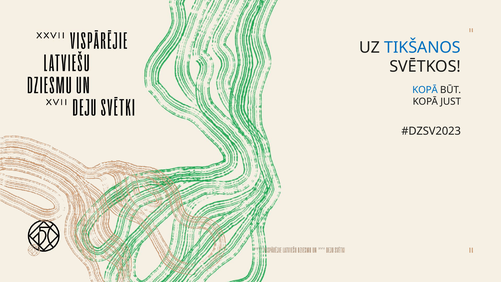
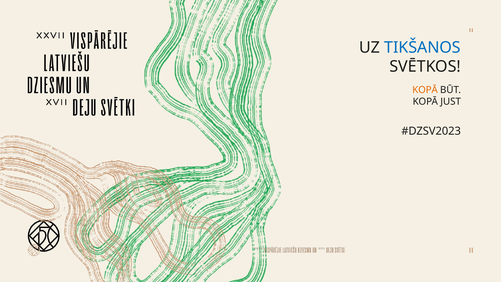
KOPĀ colour: blue -> orange (425, 90)
